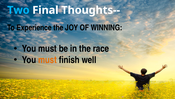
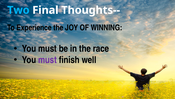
must colour: orange -> purple (47, 60)
